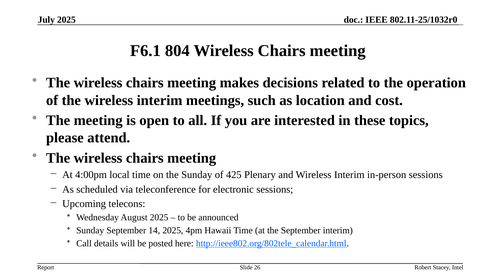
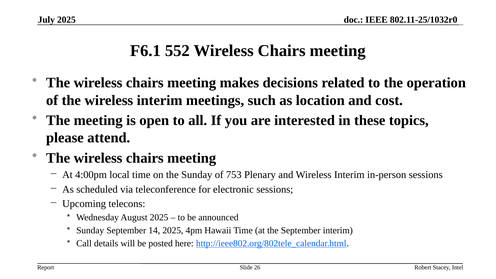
804: 804 -> 552 (177, 51)
425: 425 -> 753 (234, 175)
